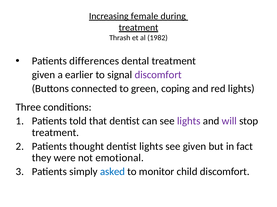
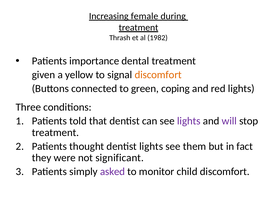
differences: differences -> importance (94, 61)
earlier: earlier -> yellow (79, 75)
discomfort colour: purple -> orange (158, 75)
see given: given -> them (195, 147)
emotional: emotional -> significant (120, 158)
asked colour: blue -> purple (113, 172)
